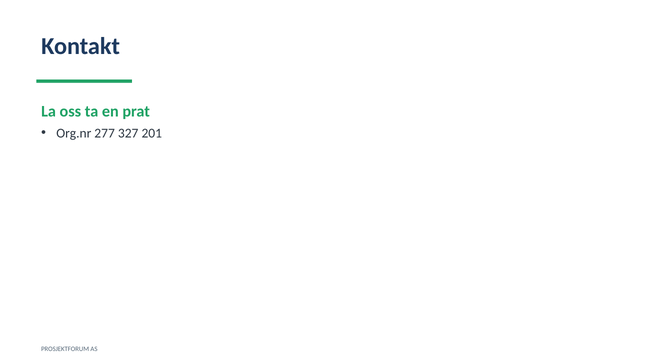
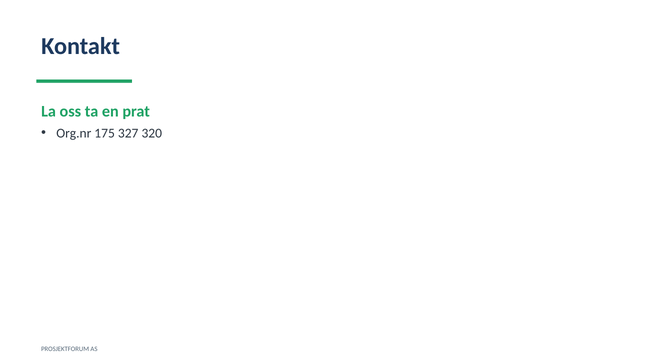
277: 277 -> 175 (105, 133)
201: 201 -> 320 (152, 133)
